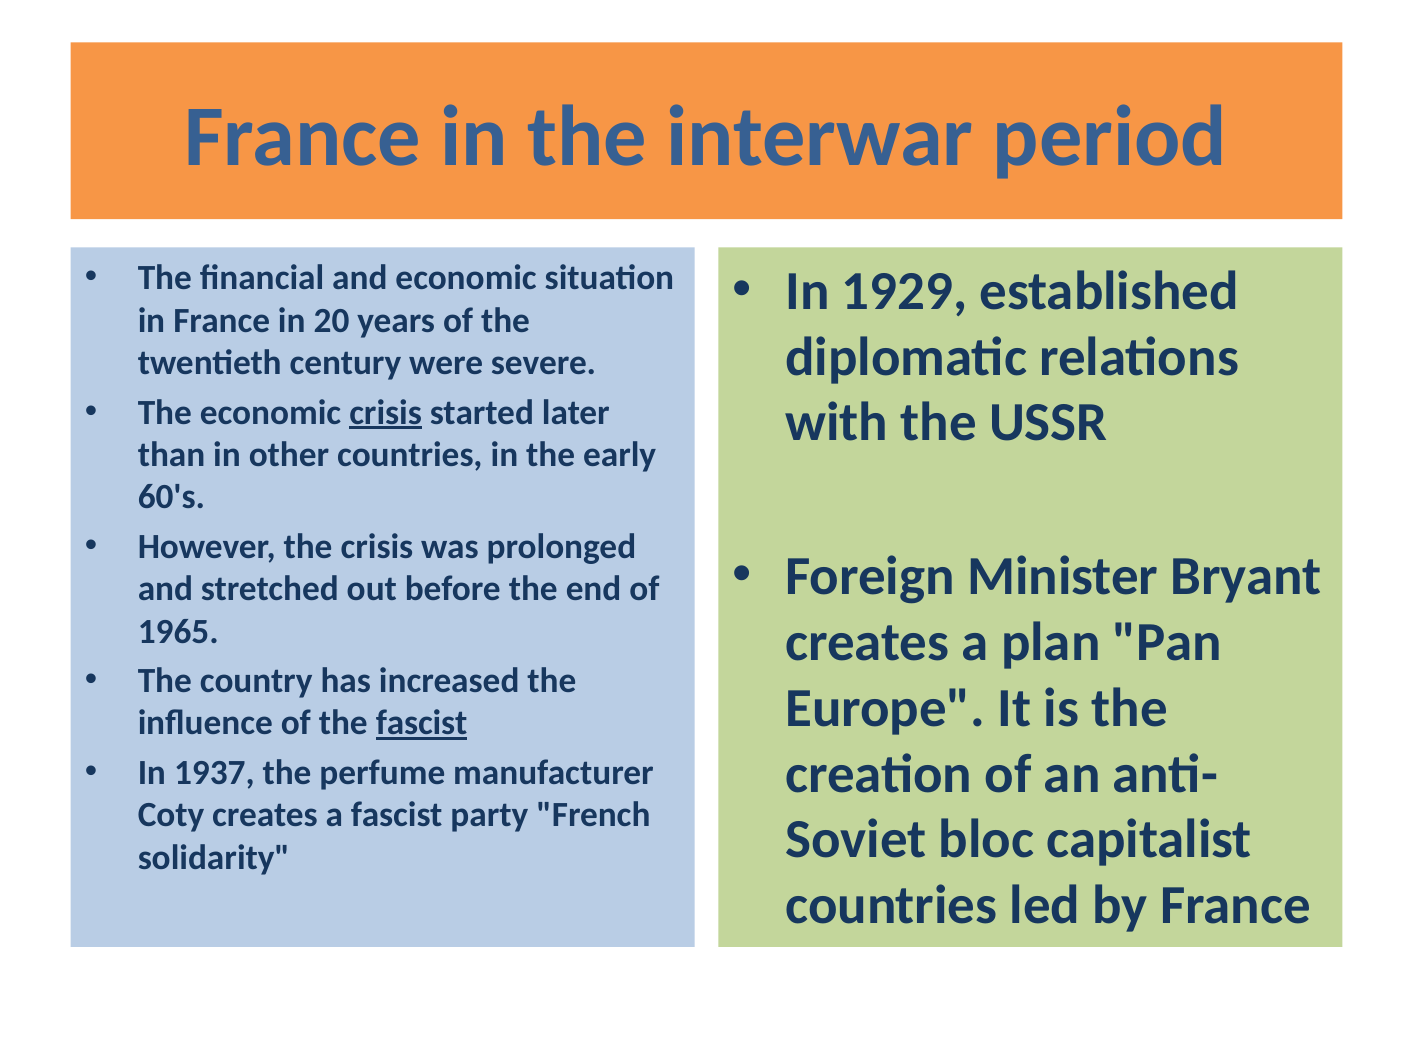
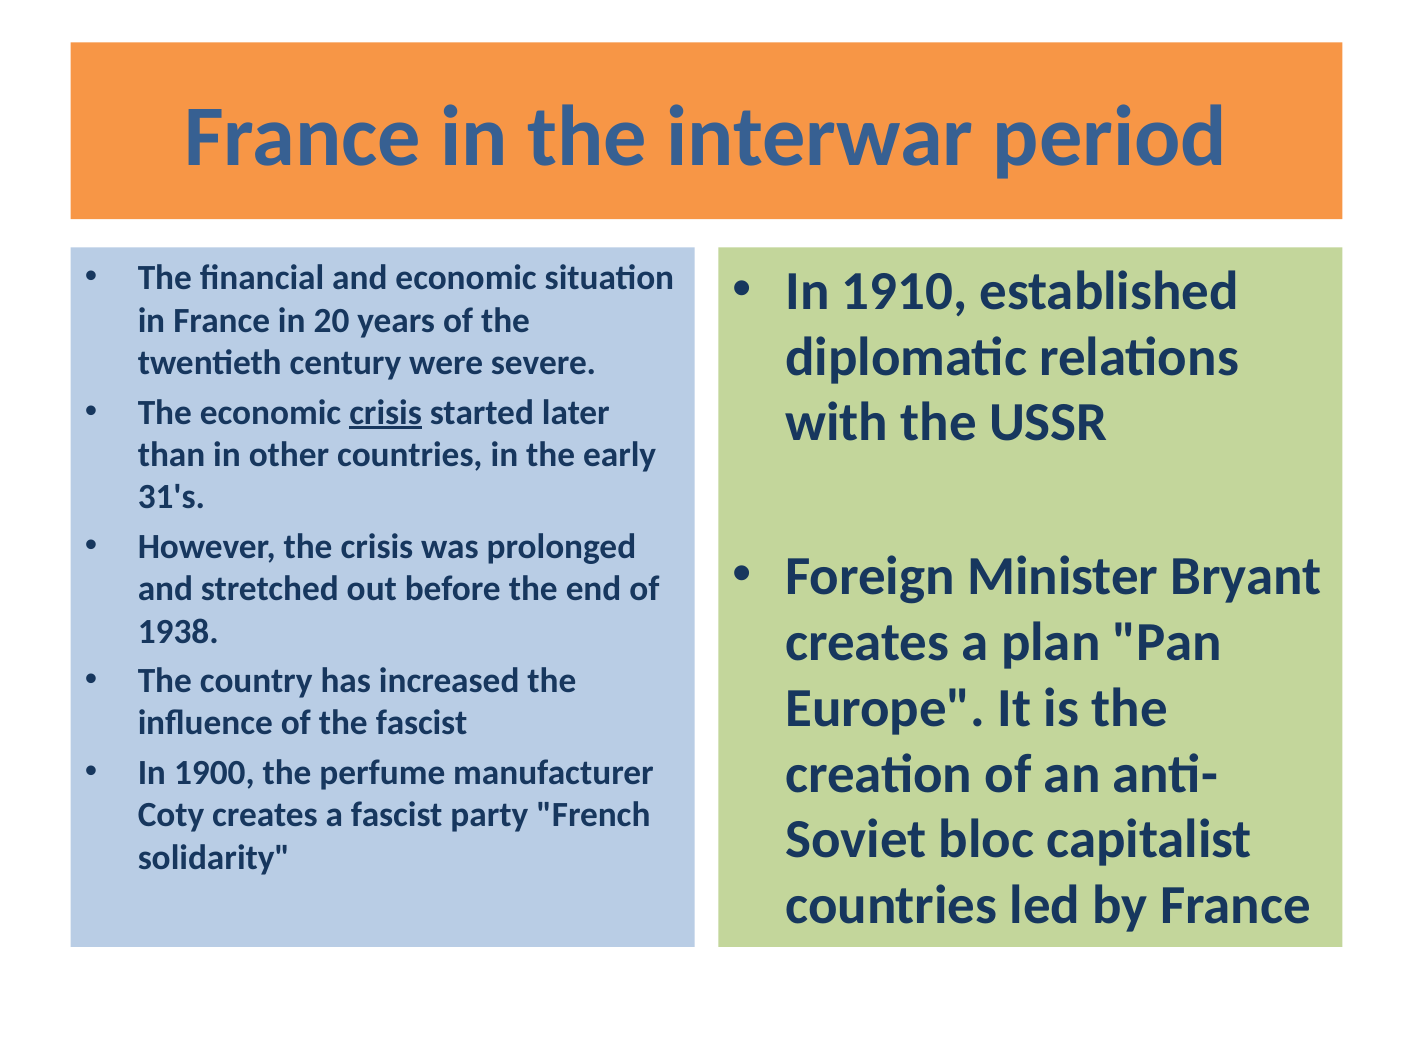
1929: 1929 -> 1910 (904, 291)
60's: 60's -> 31's (171, 497)
1965: 1965 -> 1938 (178, 631)
fascist underline: present -> none (422, 723)
1937: 1937 -> 1900 (214, 773)
